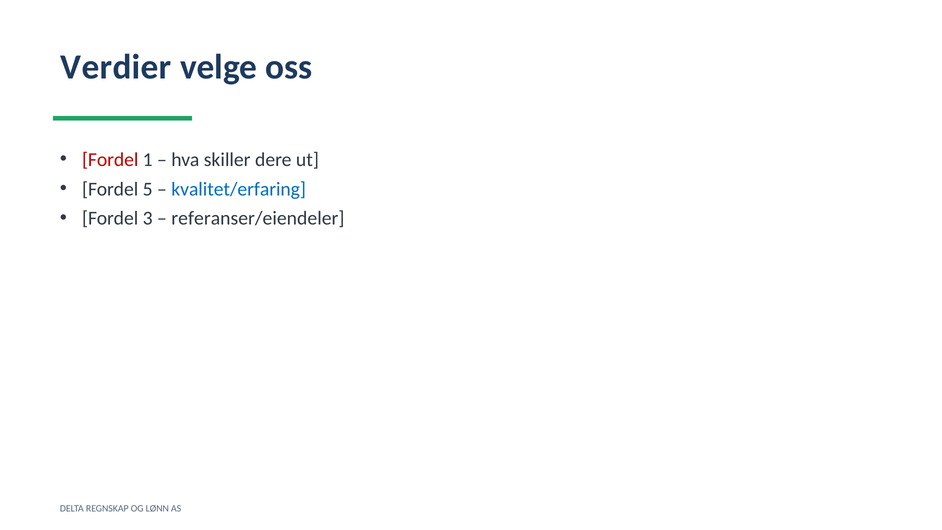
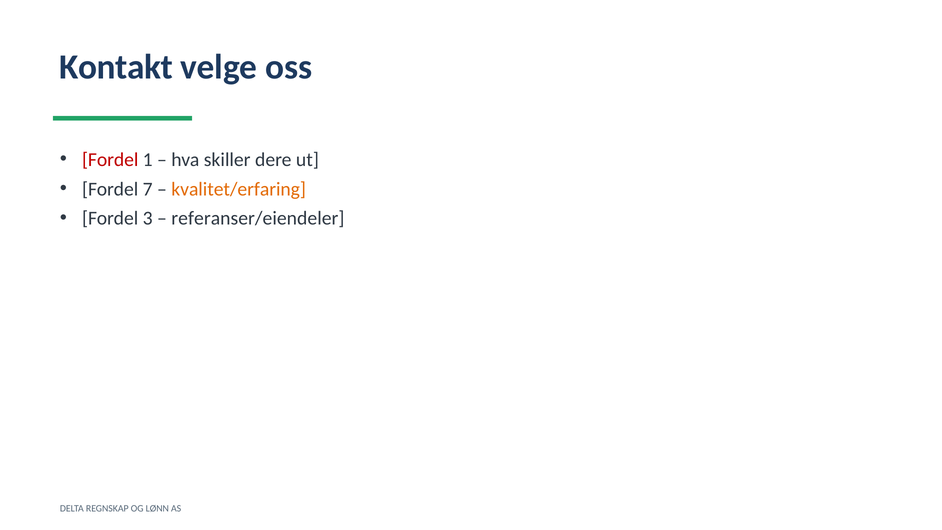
Verdier: Verdier -> Kontakt (116, 67)
5: 5 -> 7 (148, 189)
kvalitet/erfaring colour: blue -> orange (239, 189)
